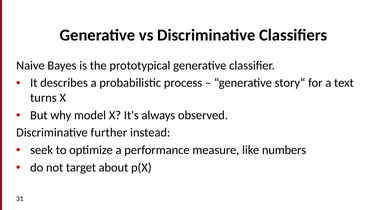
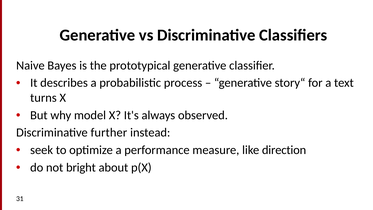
numbers: numbers -> direction (284, 150)
target: target -> bright (81, 167)
